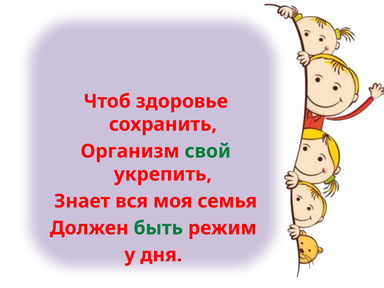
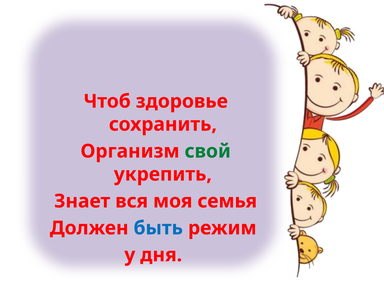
быть colour: green -> blue (158, 228)
